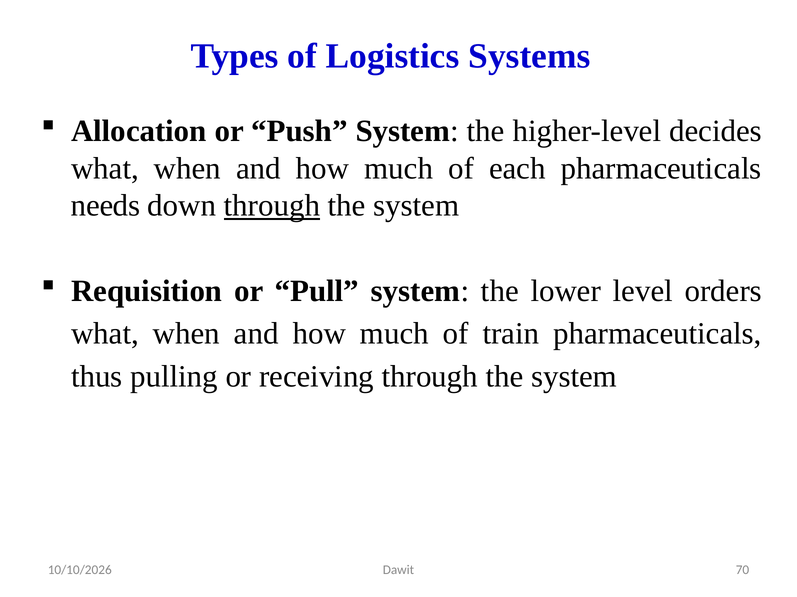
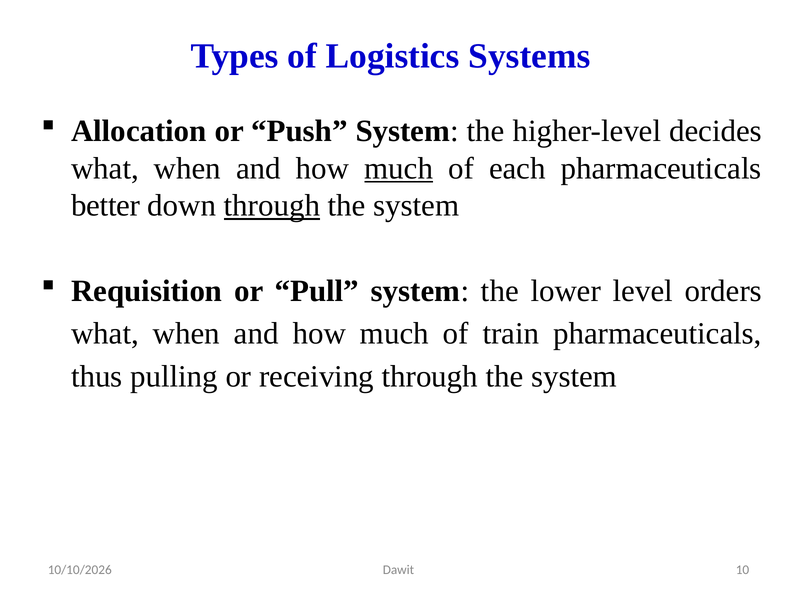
much underline: none -> present (399, 169)
needs: needs -> better (106, 206)
70: 70 -> 10 (742, 571)
